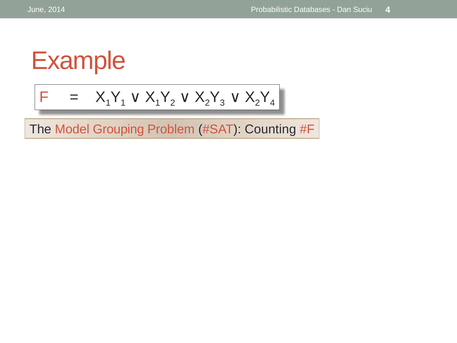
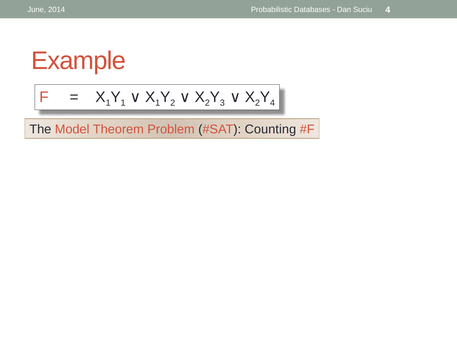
Grouping: Grouping -> Theorem (118, 129)
